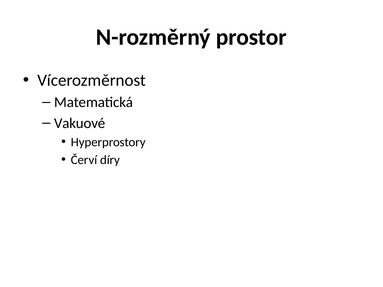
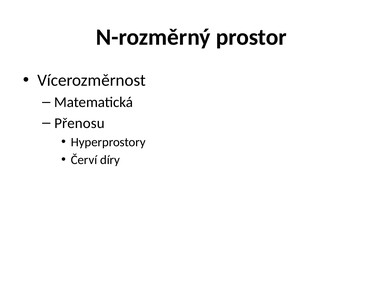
Vakuové: Vakuové -> Přenosu (80, 123)
